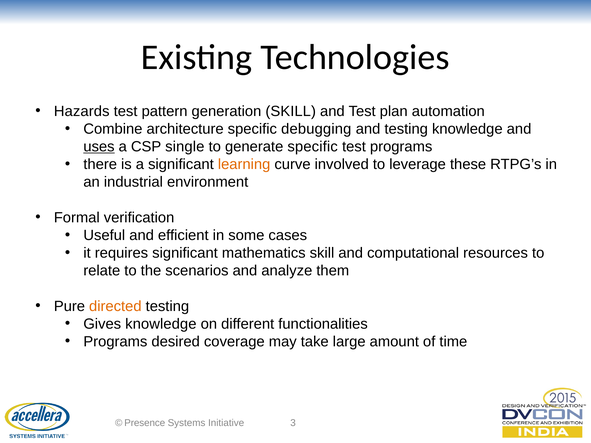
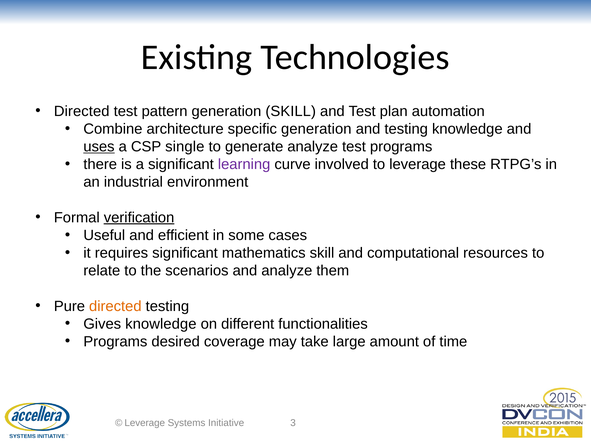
Hazards: Hazards -> Directed (82, 111)
specific debugging: debugging -> generation (316, 129)
generate specific: specific -> analyze (313, 147)
learning colour: orange -> purple (244, 164)
verification underline: none -> present (139, 218)
Presence: Presence -> Leverage (145, 423)
